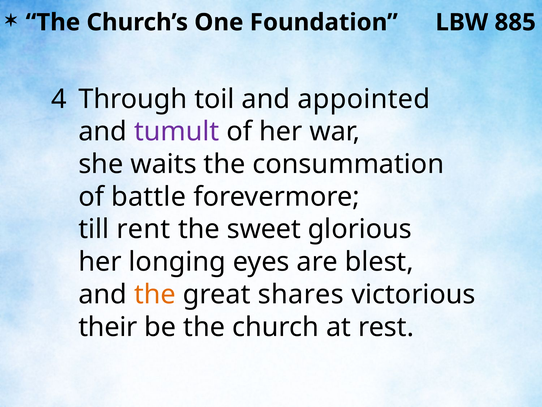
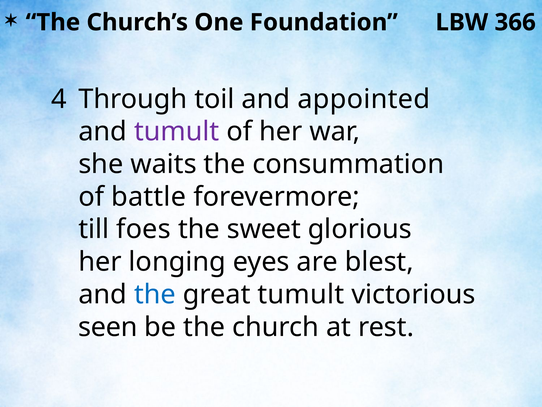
885: 885 -> 366 (515, 22)
rent: rent -> foes (143, 229)
the colour: orange -> blue (155, 294)
great shares: shares -> tumult (301, 294)
their: their -> seen (108, 327)
